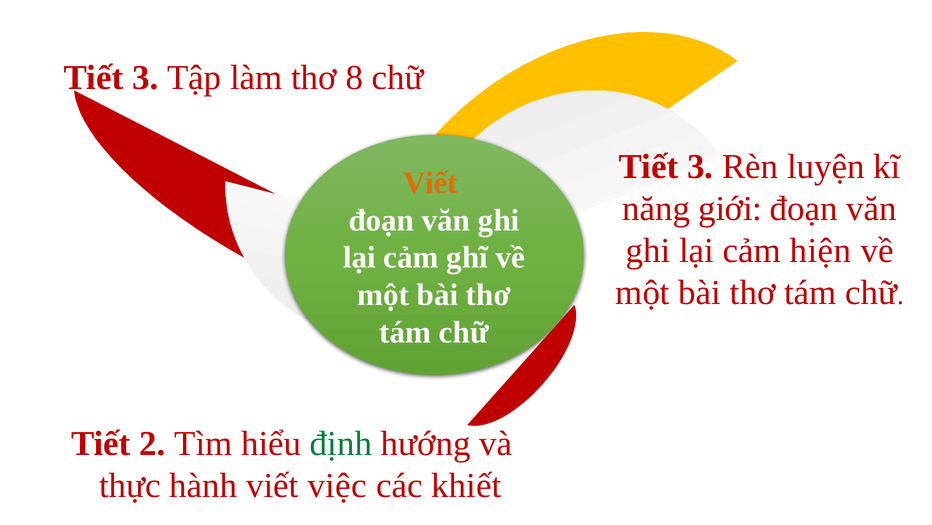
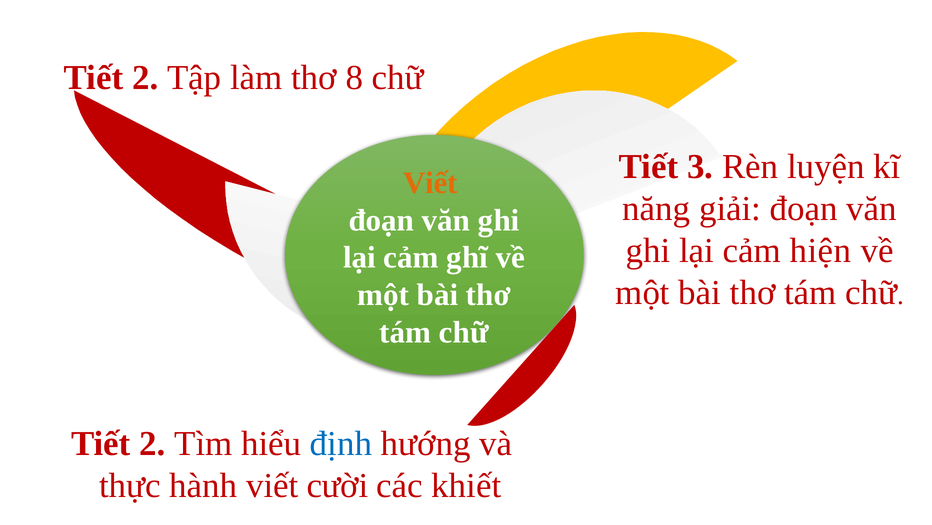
3: 3 -> 2 (145, 77)
giới: giới -> giải (730, 208)
định colour: green -> blue (341, 443)
việc: việc -> cười (337, 485)
